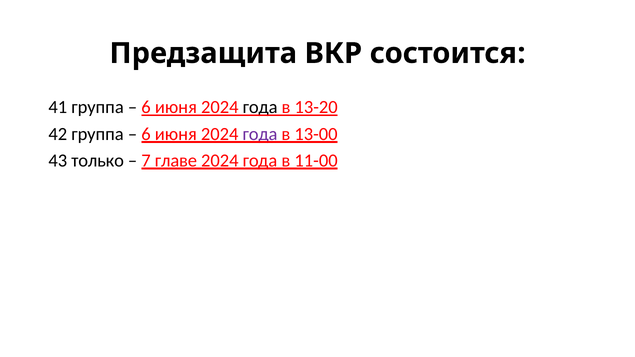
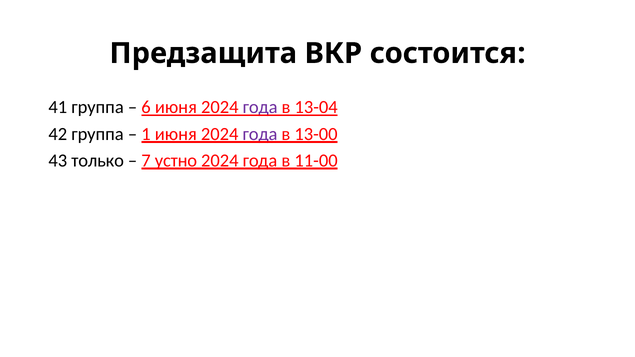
года colour: black -> purple (260, 107)
13-20: 13-20 -> 13-04 (316, 107)
6: 6 -> 1 (146, 134)
главе: главе -> устно (176, 161)
